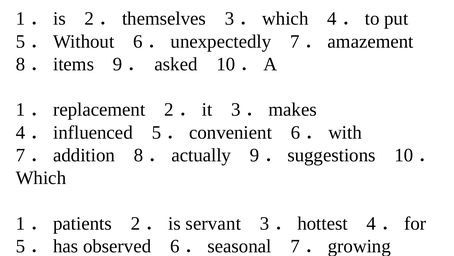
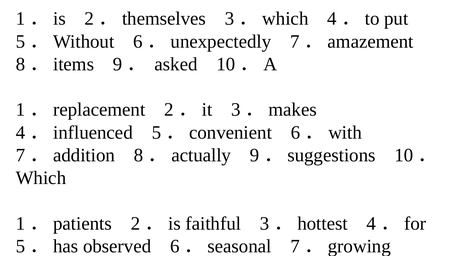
servant: servant -> faithful (213, 223)
